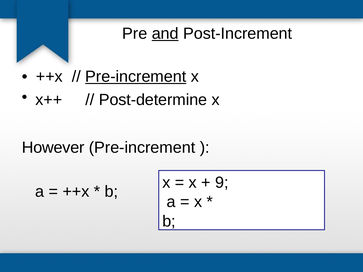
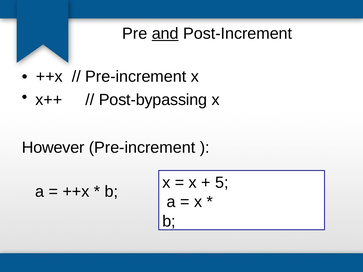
Pre-increment underline: present -> none (136, 77)
Post-determine: Post-determine -> Post-bypassing (153, 100)
9: 9 -> 5 (222, 183)
